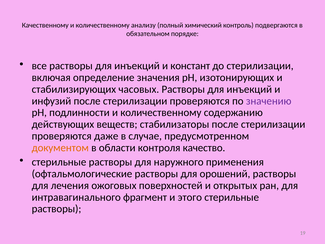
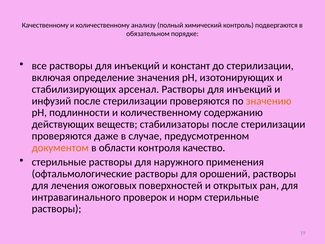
часовых: часовых -> арсенал (139, 89)
значению colour: purple -> orange (269, 101)
фрагмент: фрагмент -> проверок (145, 197)
этого: этого -> норм (190, 197)
